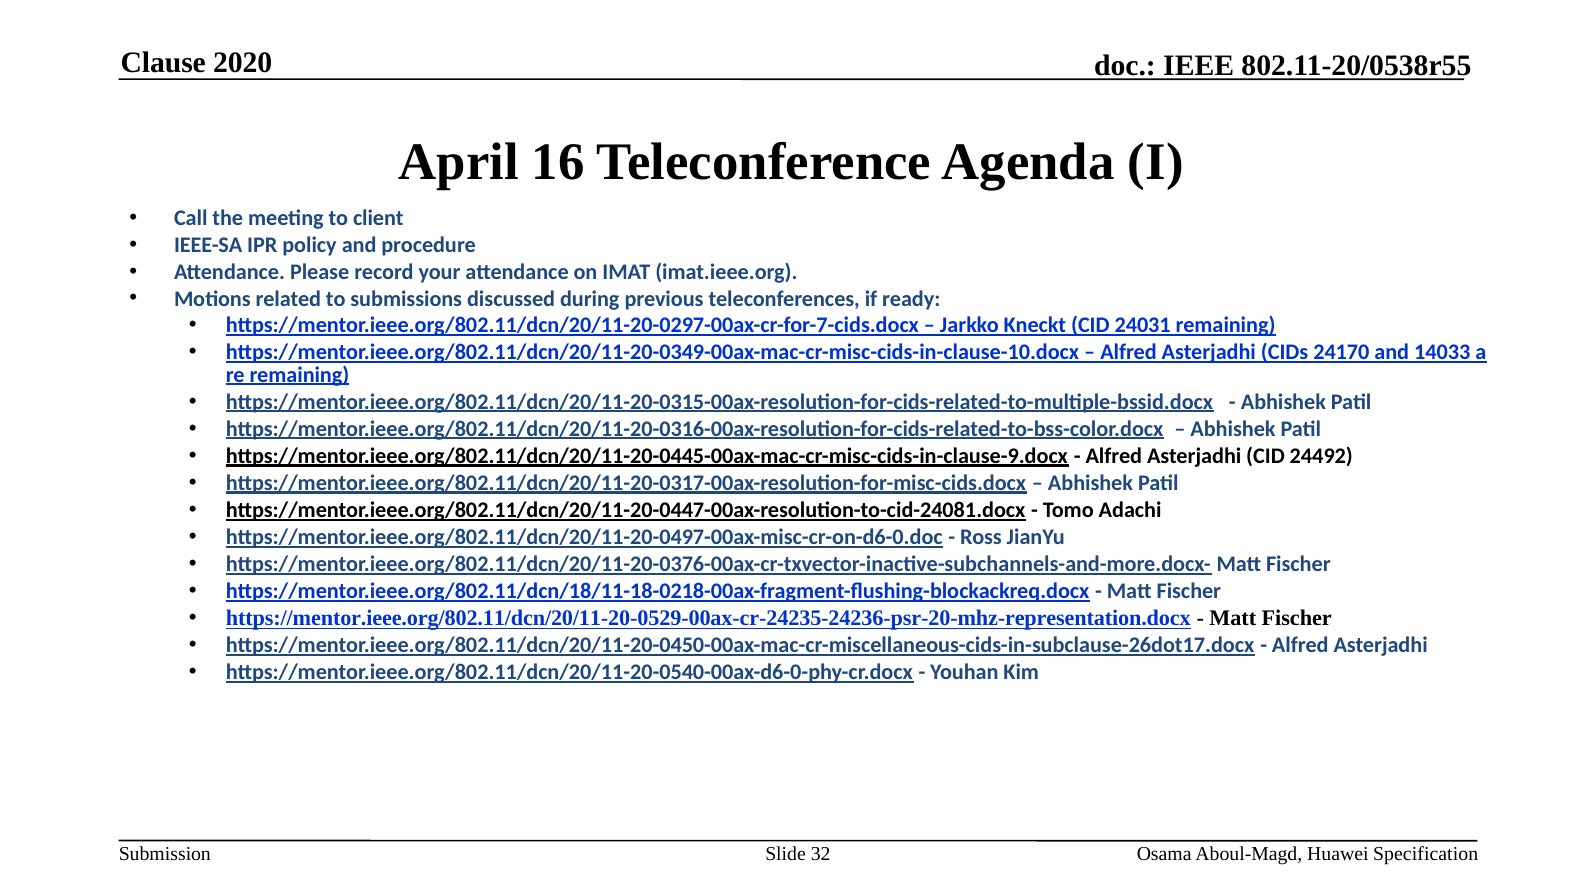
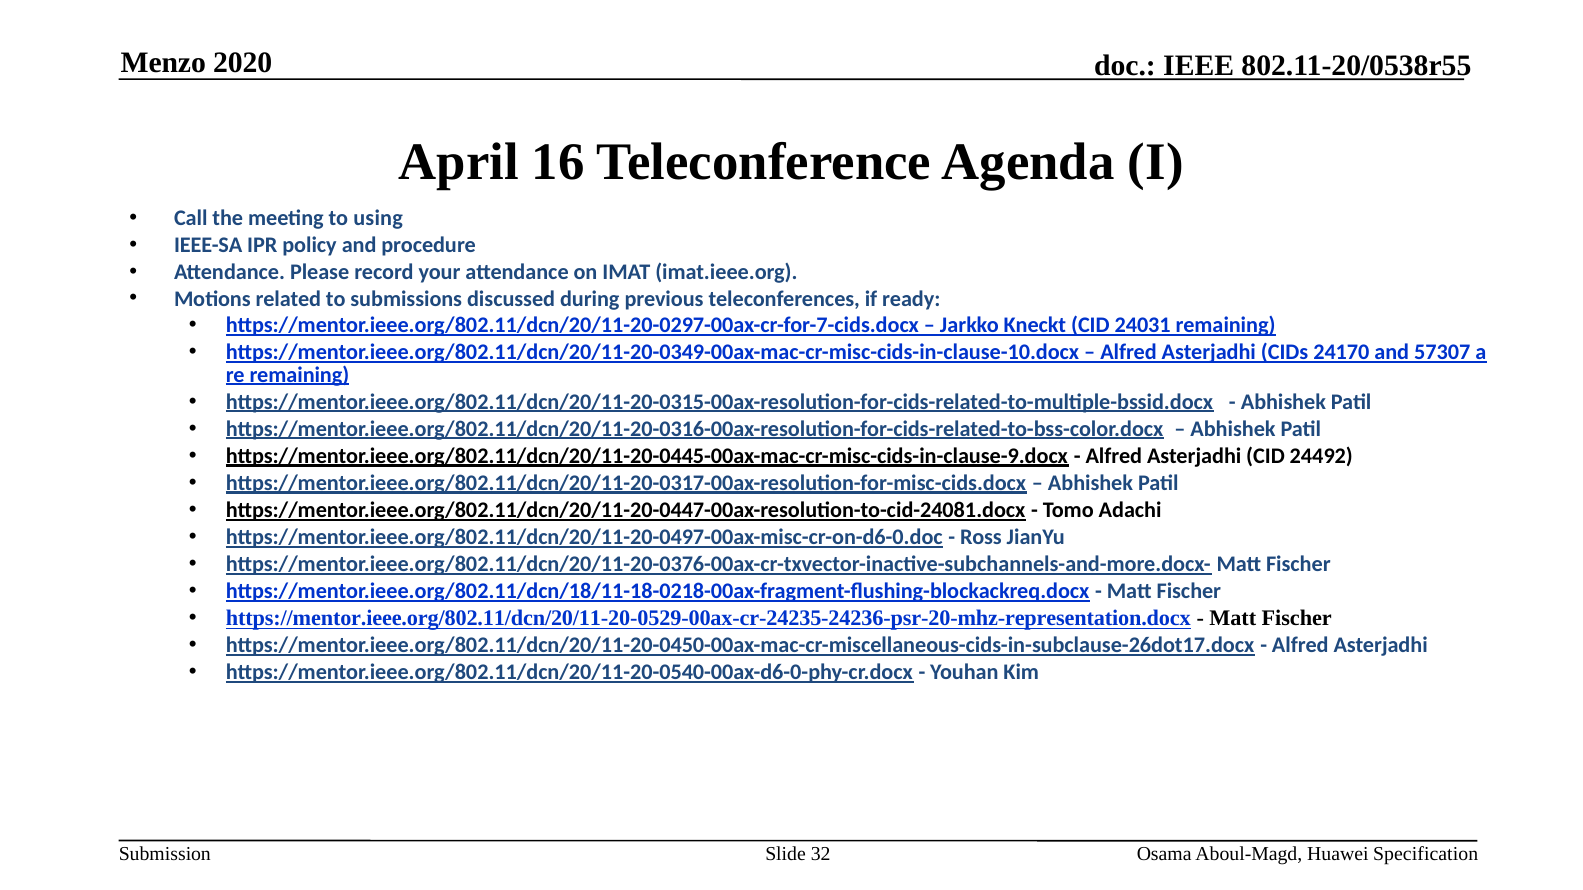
Clause: Clause -> Menzo (163, 63)
client: client -> using (378, 219)
14033: 14033 -> 57307 (1442, 353)
